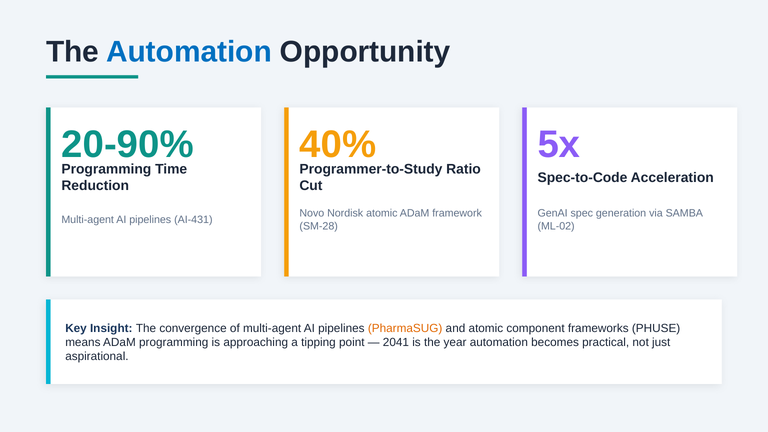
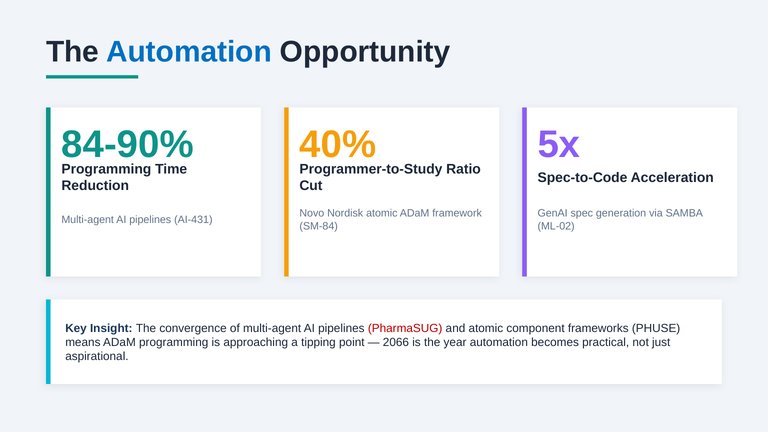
20-90%: 20-90% -> 84-90% (128, 145)
SM-28: SM-28 -> SM-84 (319, 226)
PharmaSUG colour: orange -> red (405, 328)
2041: 2041 -> 2066 (396, 343)
